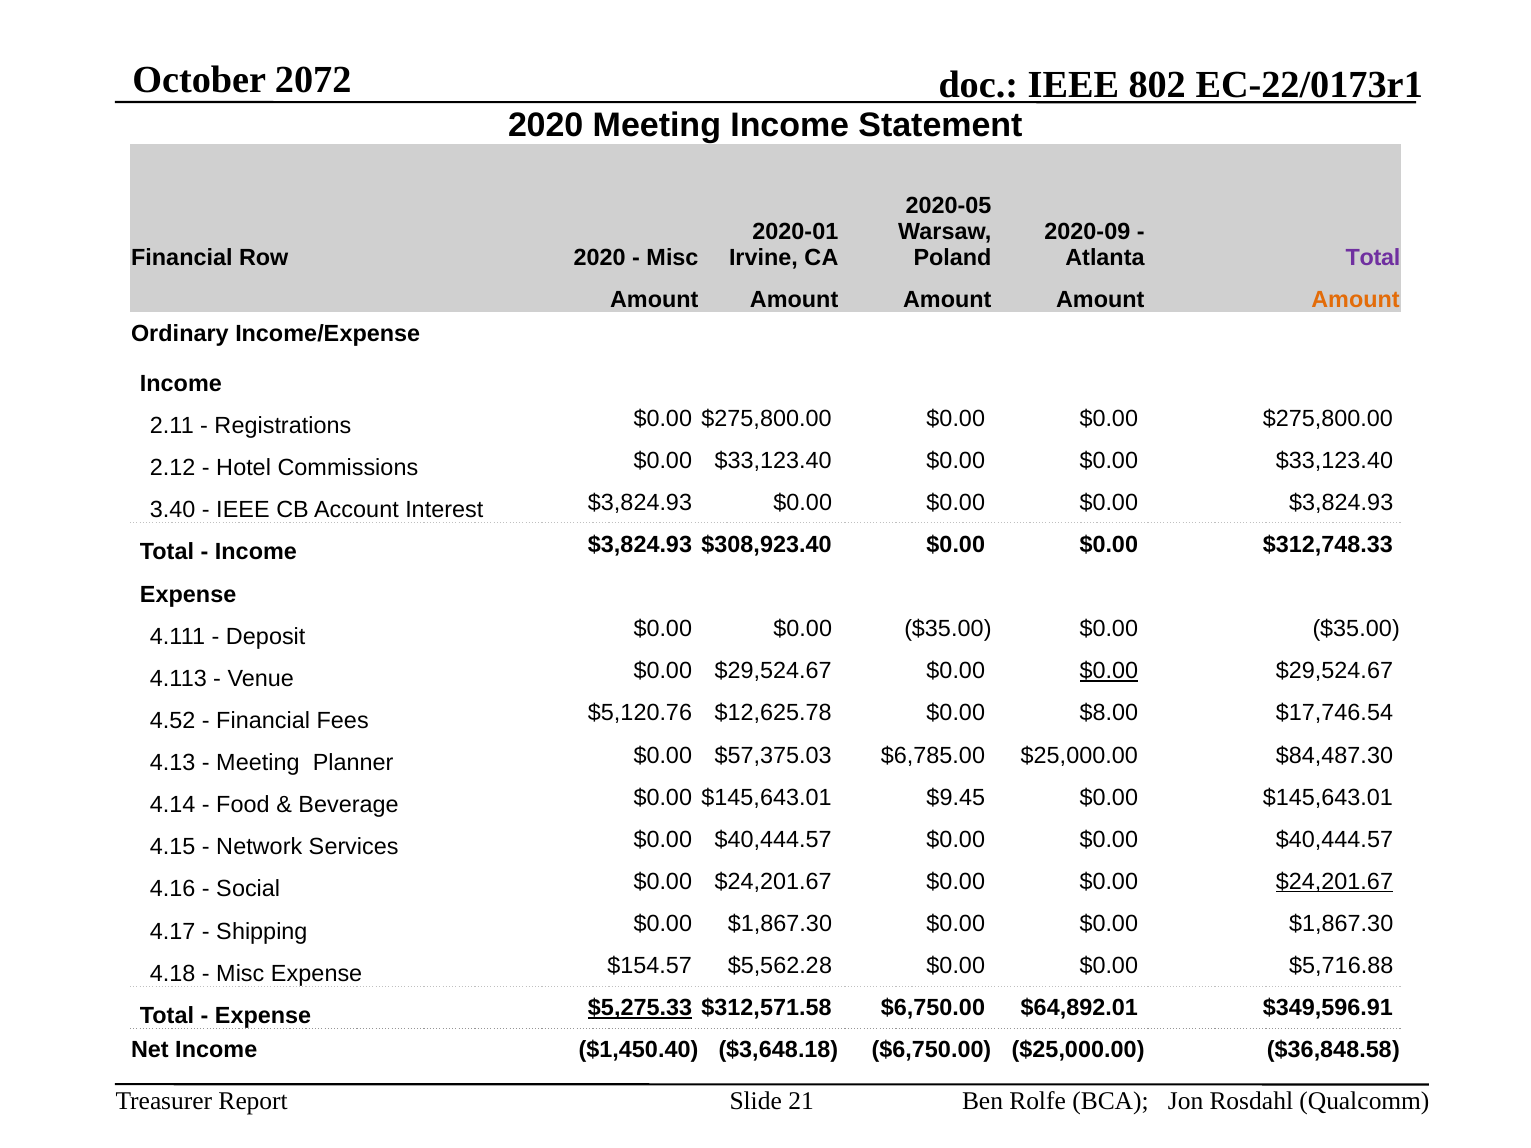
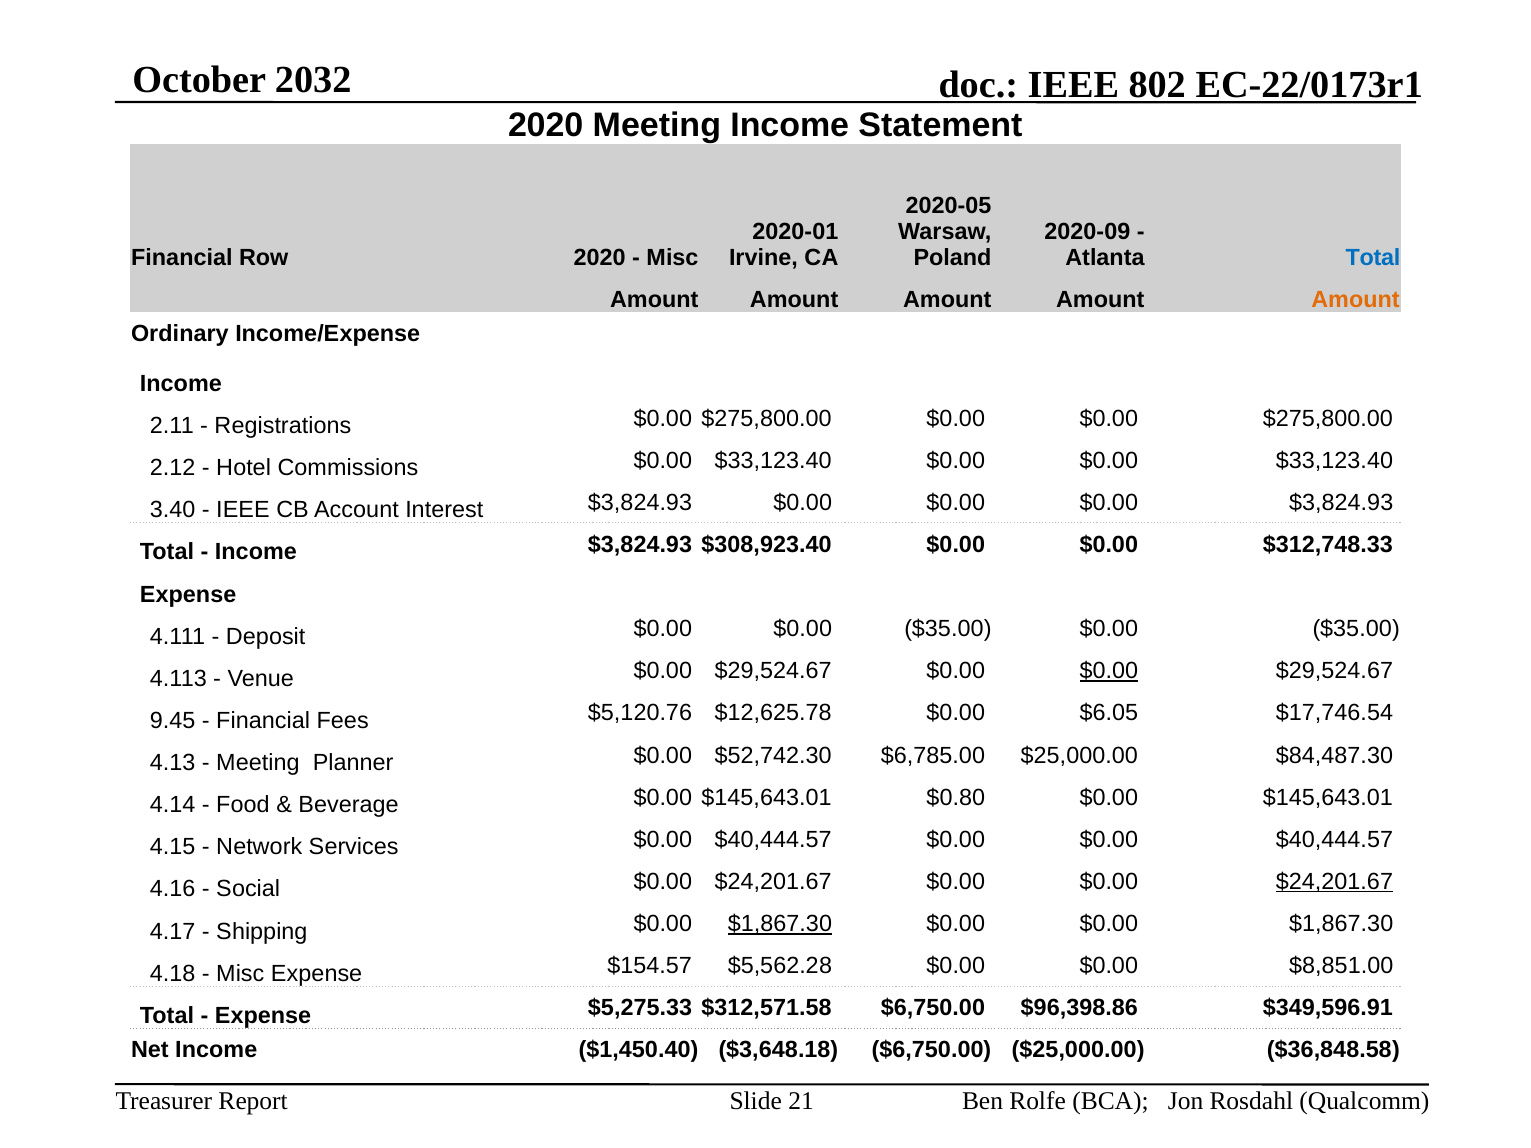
2072: 2072 -> 2032 (313, 80)
Total colour: purple -> blue (1373, 257)
4.52: 4.52 -> 9.45 (173, 721)
$8.00: $8.00 -> $6.05 (1109, 713)
$57,375.03: $57,375.03 -> $52,742.30 (773, 755)
$9.45: $9.45 -> $0.80 (956, 798)
$1,867.30 underline: none -> present (780, 924)
$5,716.88: $5,716.88 -> $8,851.00 (1341, 966)
$5,275.33 underline: present -> none (640, 1008)
$64,892.01: $64,892.01 -> $96,398.86 (1079, 1008)
